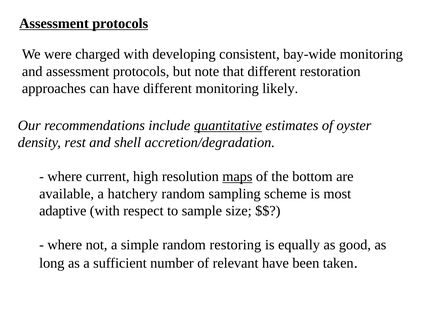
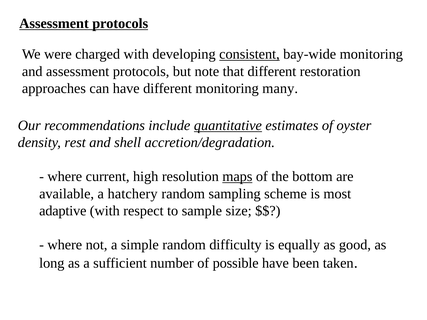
consistent underline: none -> present (249, 54)
likely: likely -> many (280, 88)
restoring: restoring -> difficulty (235, 245)
relevant: relevant -> possible (236, 263)
